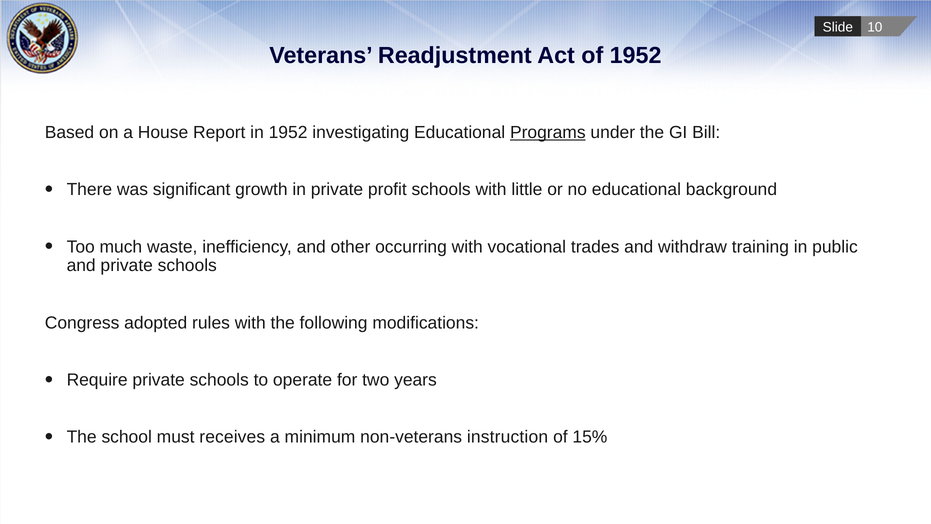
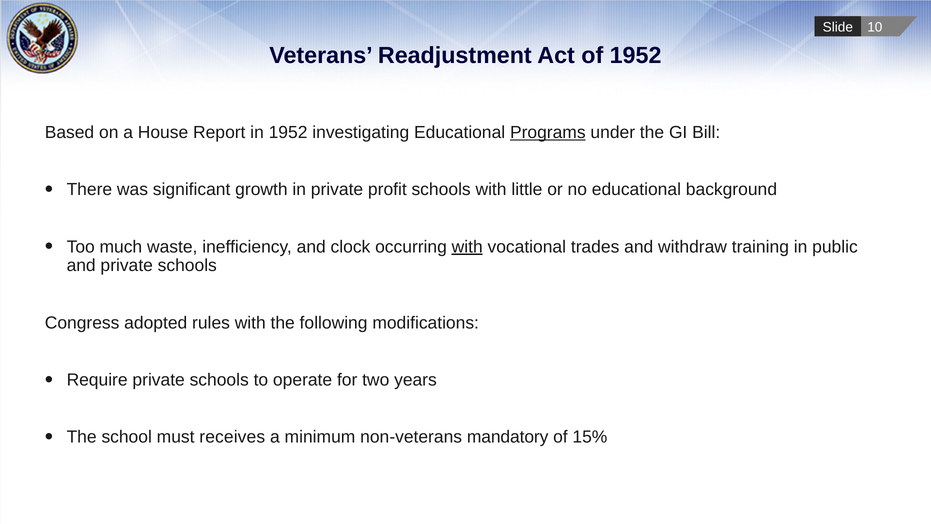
other: other -> clock (350, 247)
with underline: none -> present (467, 247)
instruction: instruction -> mandatory (508, 437)
